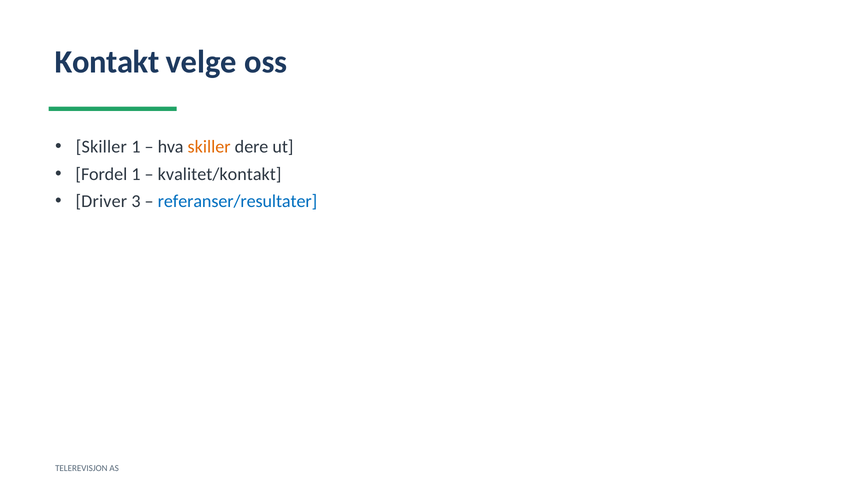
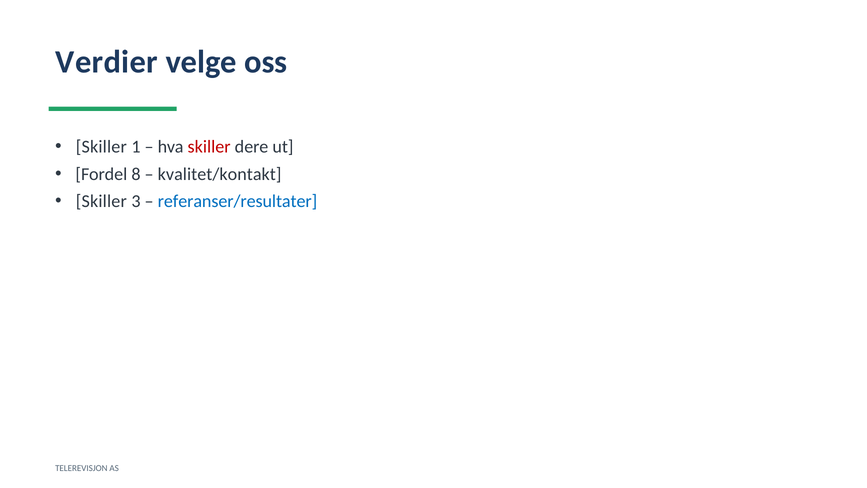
Kontakt: Kontakt -> Verdier (107, 62)
skiller colour: orange -> red (209, 147)
Fordel 1: 1 -> 8 (136, 174)
Driver: Driver -> Skiller (101, 201)
